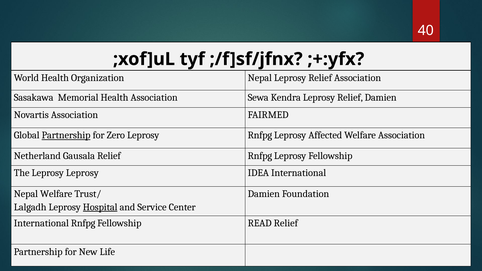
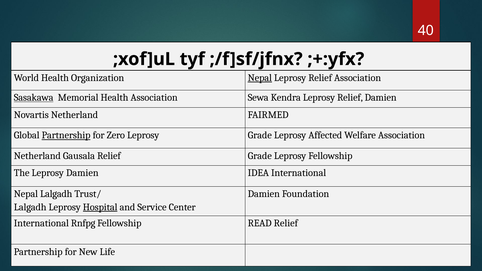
Nepal underline: none -> present (260, 78)
Sasakawa underline: none -> present (34, 98)
Novartis Association: Association -> Netherland (75, 115)
Leprosy Rnfpg: Rnfpg -> Grade (260, 135)
Relief Rnfpg: Rnfpg -> Grade (260, 156)
Leprosy Leprosy: Leprosy -> Damien (82, 173)
Nepal Welfare: Welfare -> Lalgadh (56, 194)
